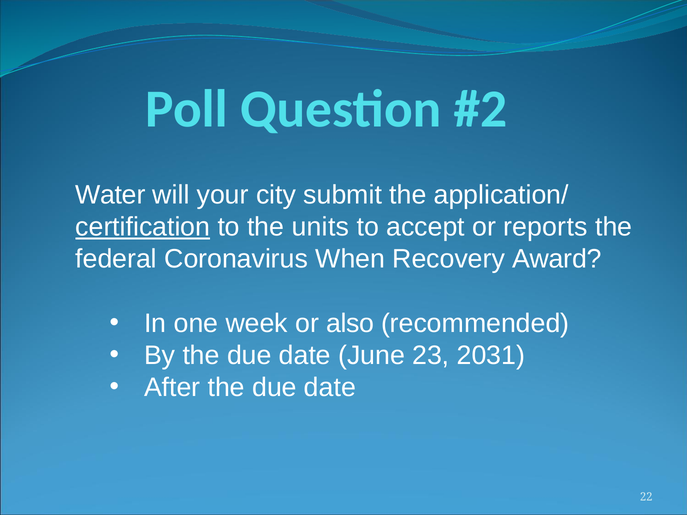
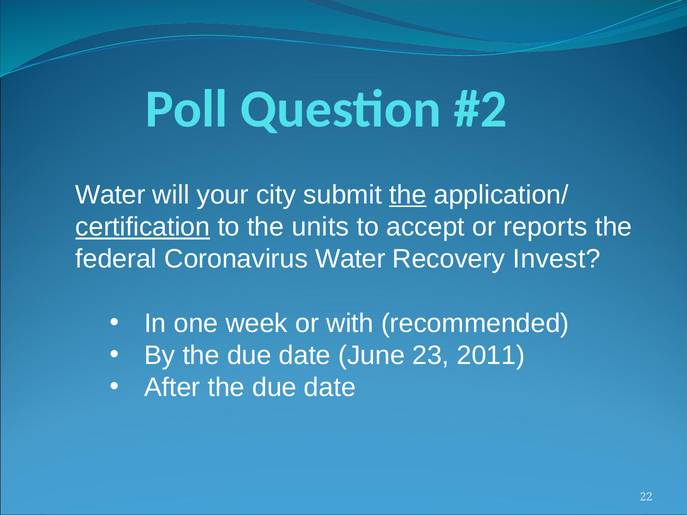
the underline: none -> present (408, 195)
Coronavirus When: When -> Water (350, 259)
Award: Award -> Invest (557, 259)
also: also -> with (350, 323)
2031: 2031 -> 2011 (491, 355)
